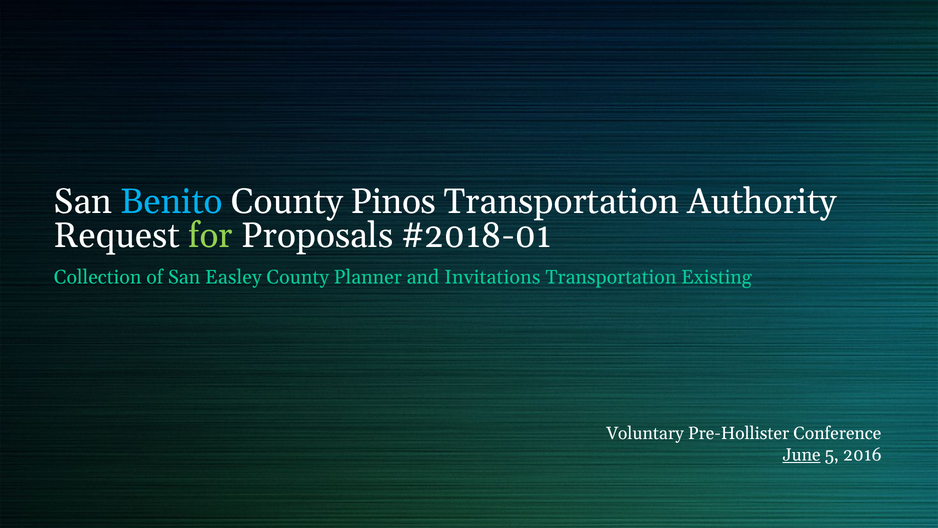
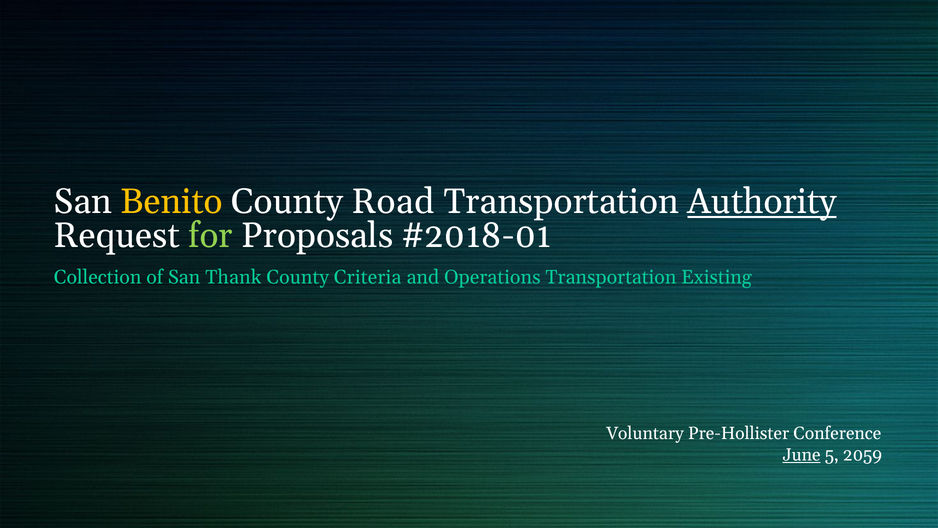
Benito colour: light blue -> yellow (172, 202)
Pinos: Pinos -> Road (393, 202)
Authority underline: none -> present (762, 202)
Easley: Easley -> Thank (233, 277)
Planner: Planner -> Criteria (368, 277)
Invitations: Invitations -> Operations (492, 277)
2016: 2016 -> 2059 (863, 454)
